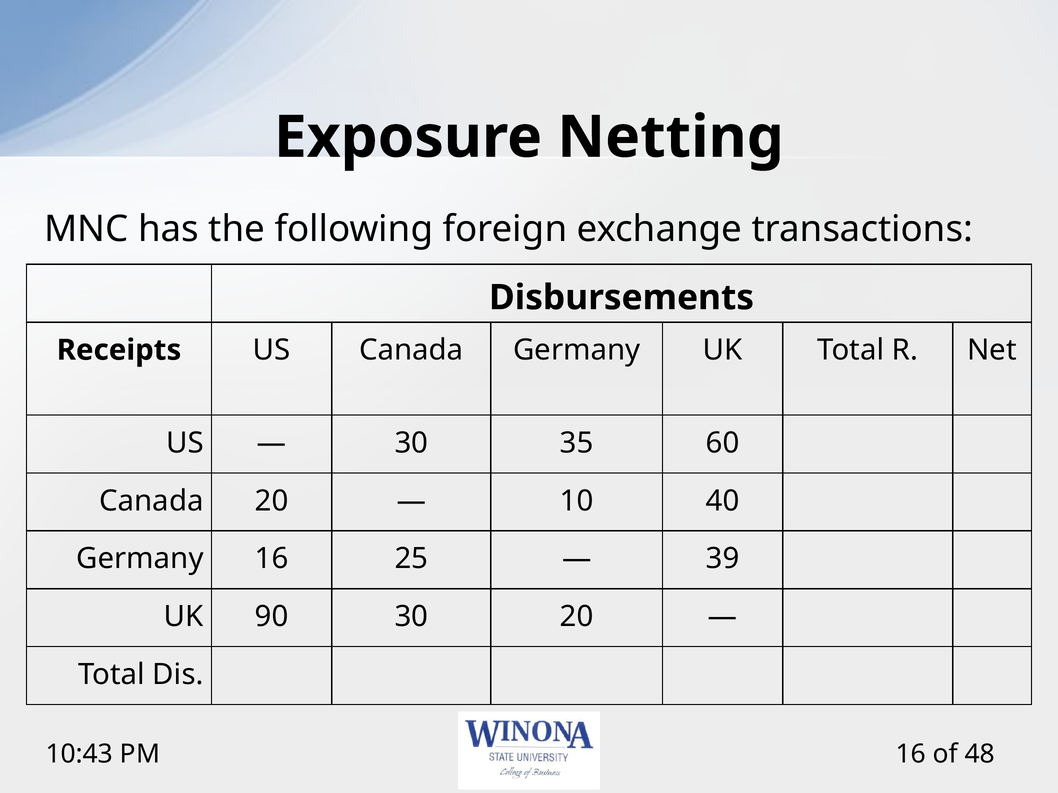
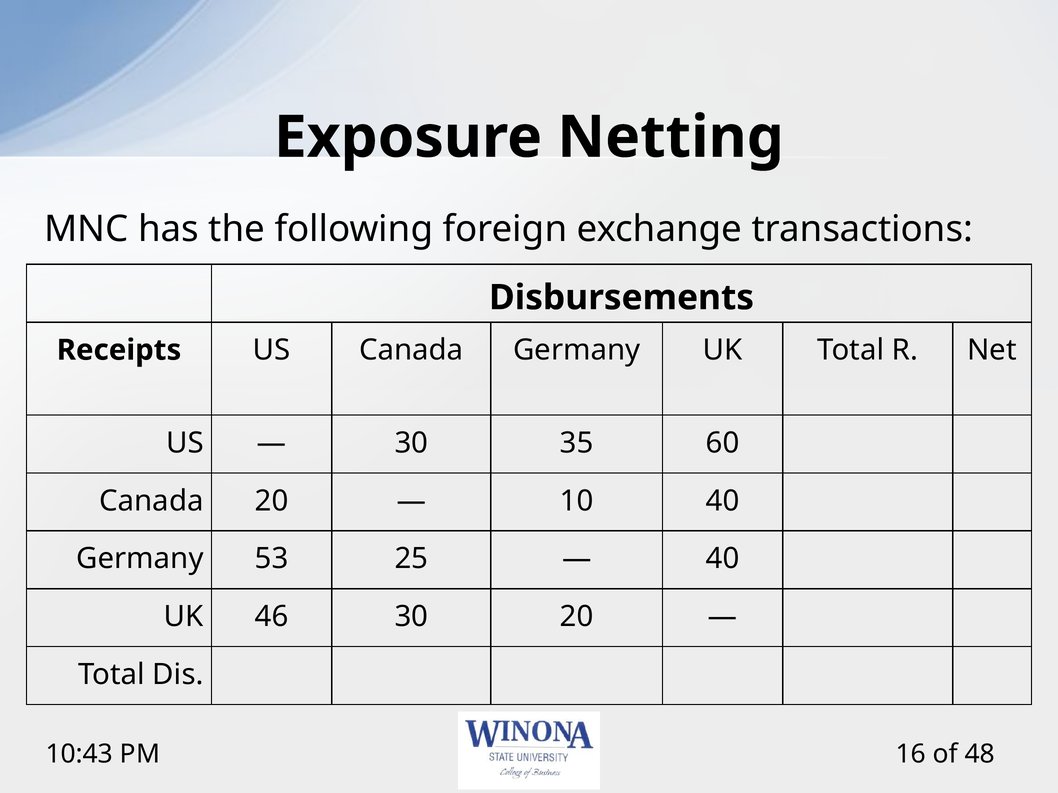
Germany 16: 16 -> 53 (272, 559)
39: 39 -> 40 (723, 559)
90: 90 -> 46 (272, 617)
